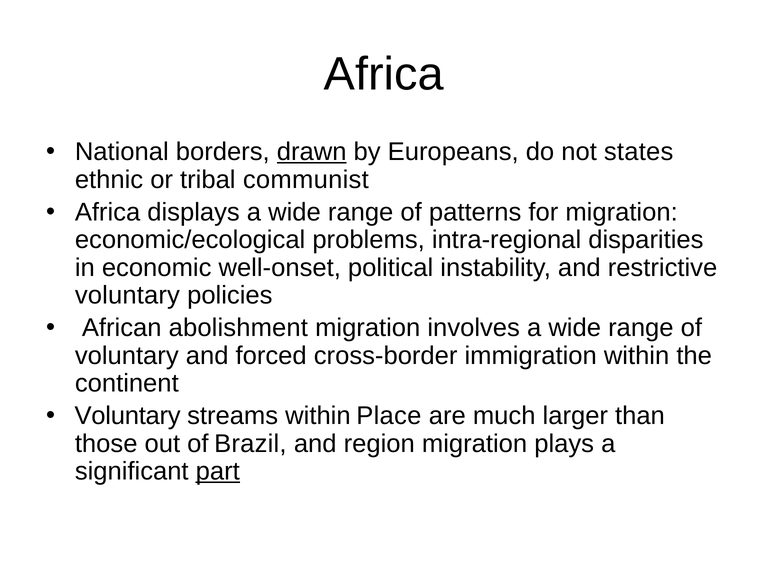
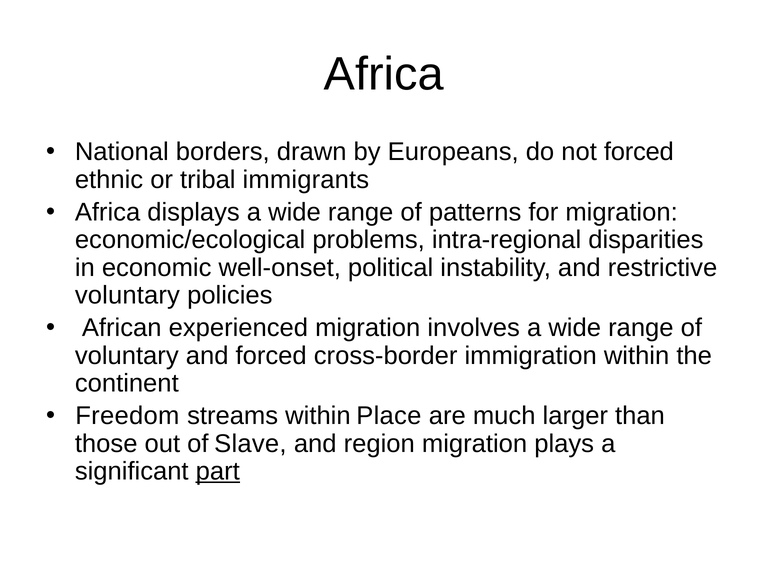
drawn underline: present -> none (312, 152)
not states: states -> forced (639, 152)
communist: communist -> immigrants (306, 180)
abolishment: abolishment -> experienced (238, 328)
Voluntary: Voluntary -> Freedom (127, 416)
Brazil: Brazil -> Slave (250, 444)
